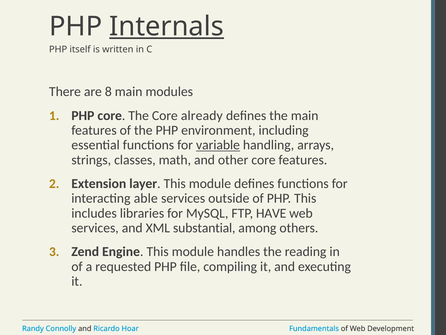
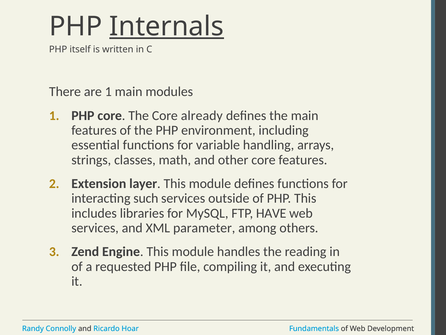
are 8: 8 -> 1 (108, 92)
variable underline: present -> none (218, 145)
able: able -> such (146, 198)
substantial: substantial -> parameter (204, 228)
